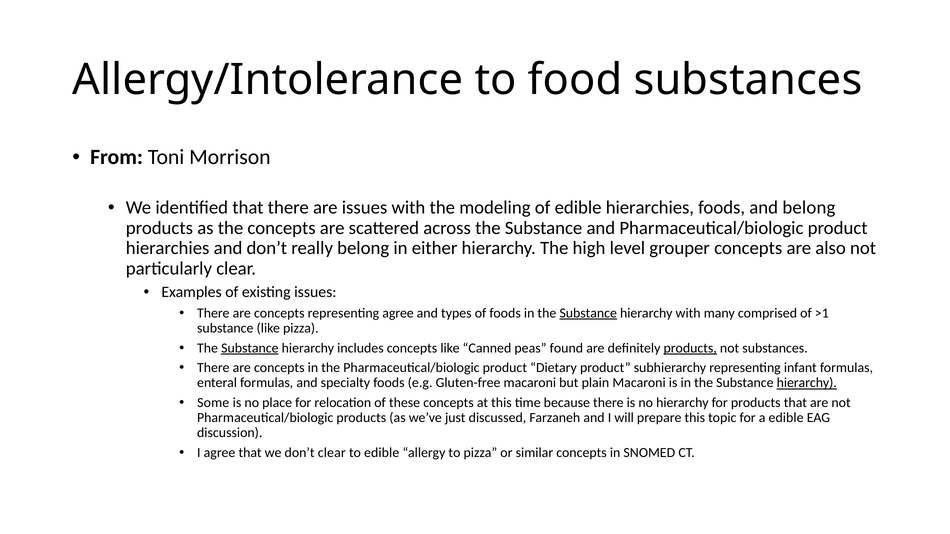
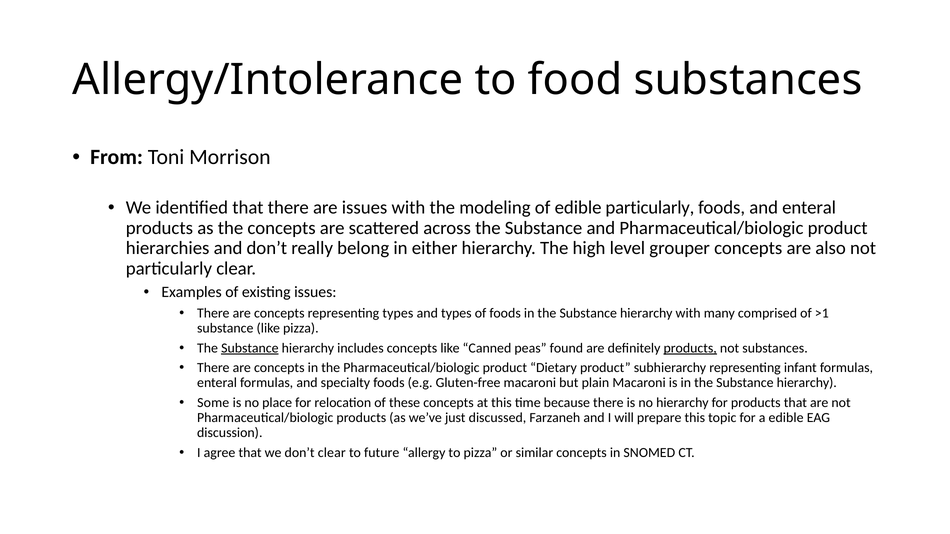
edible hierarchies: hierarchies -> particularly (650, 208)
and belong: belong -> enteral (809, 208)
representing agree: agree -> types (398, 313)
Substance underline: present -> none (588, 313)
hierarchy underline: present -> none (807, 383)
to edible: edible -> future (382, 453)
